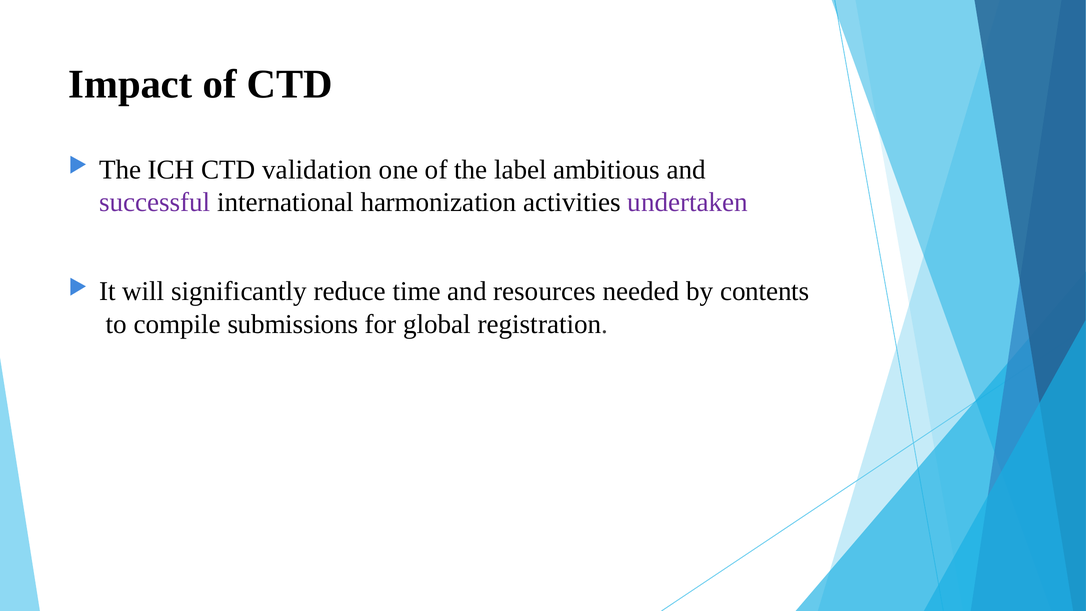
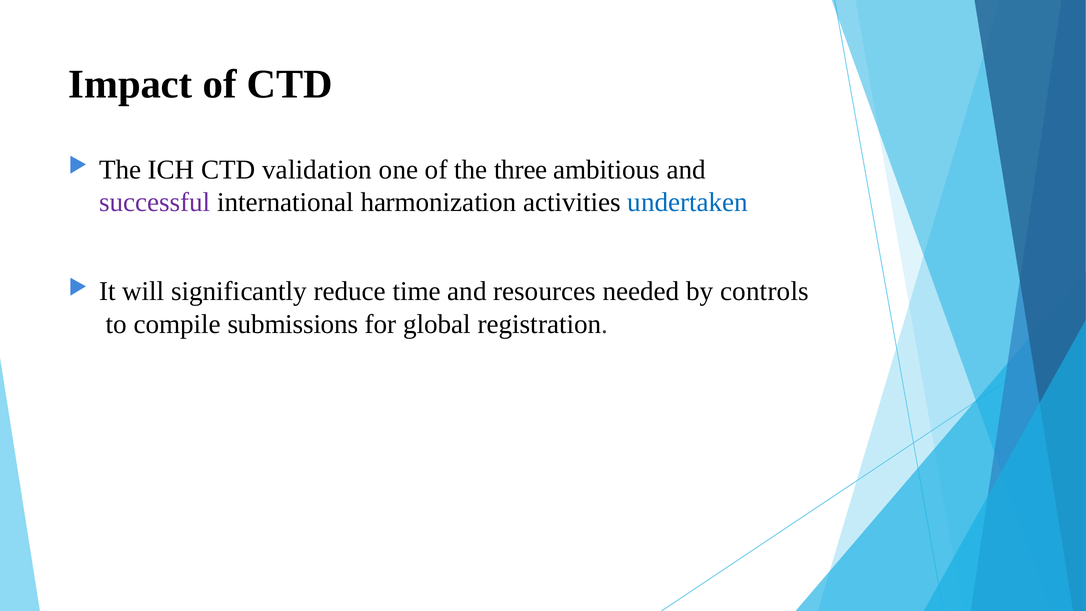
label: label -> three (521, 170)
undertaken colour: purple -> blue (688, 202)
contents: contents -> controls (765, 291)
